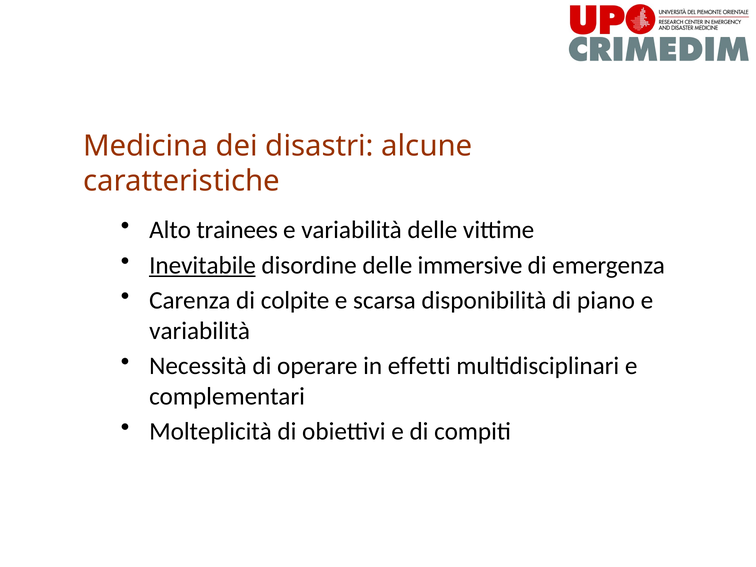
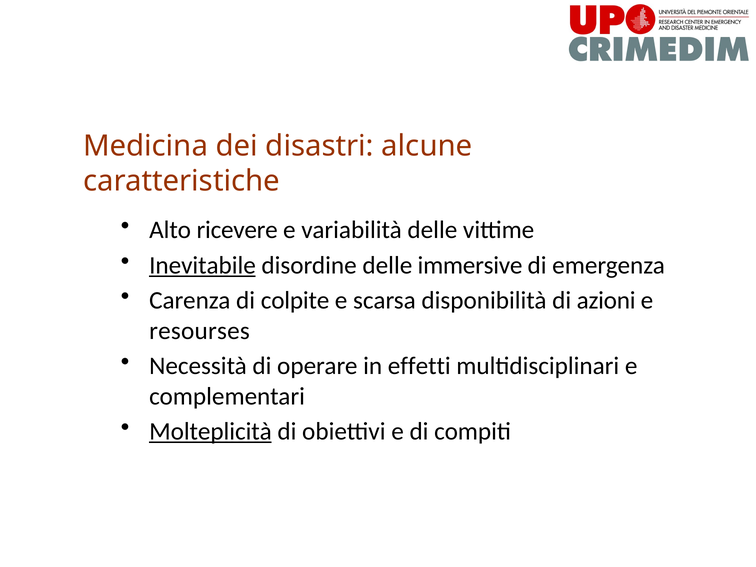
trainees: trainees -> ricevere (237, 230)
piano: piano -> azioni (606, 301)
variabilità: variabilità -> resourses (199, 331)
Molteplicità underline: none -> present (210, 432)
